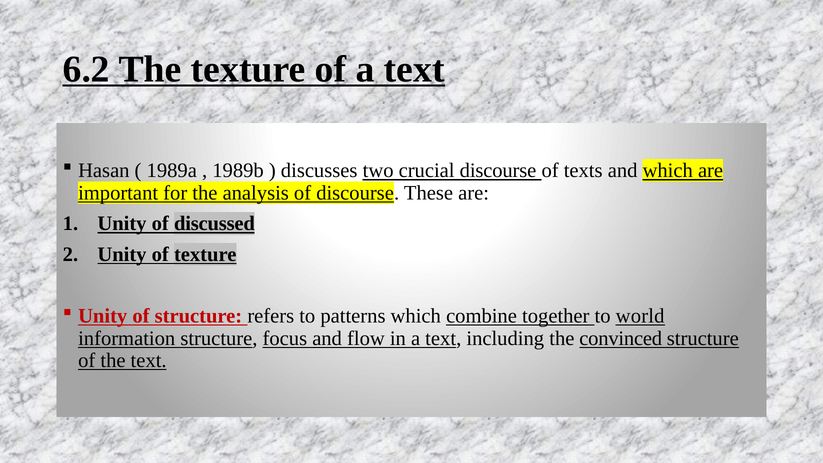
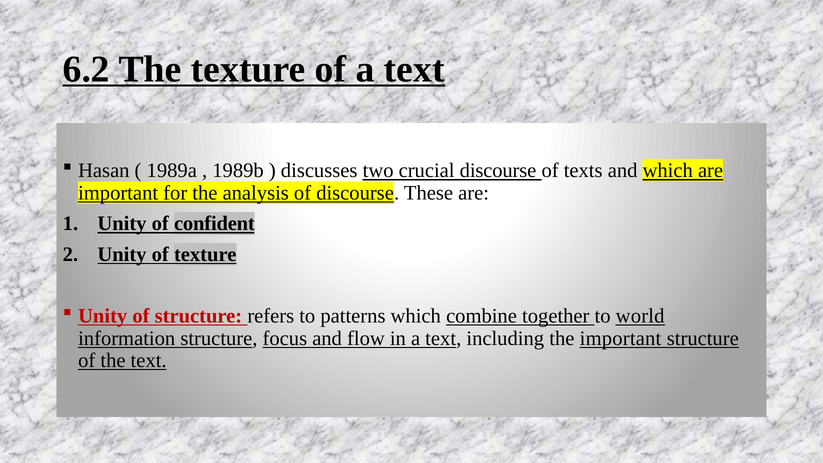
discussed: discussed -> confident (214, 224)
the convinced: convinced -> important (621, 338)
